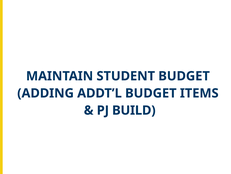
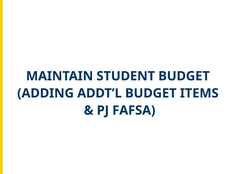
BUILD: BUILD -> FAFSA (134, 110)
